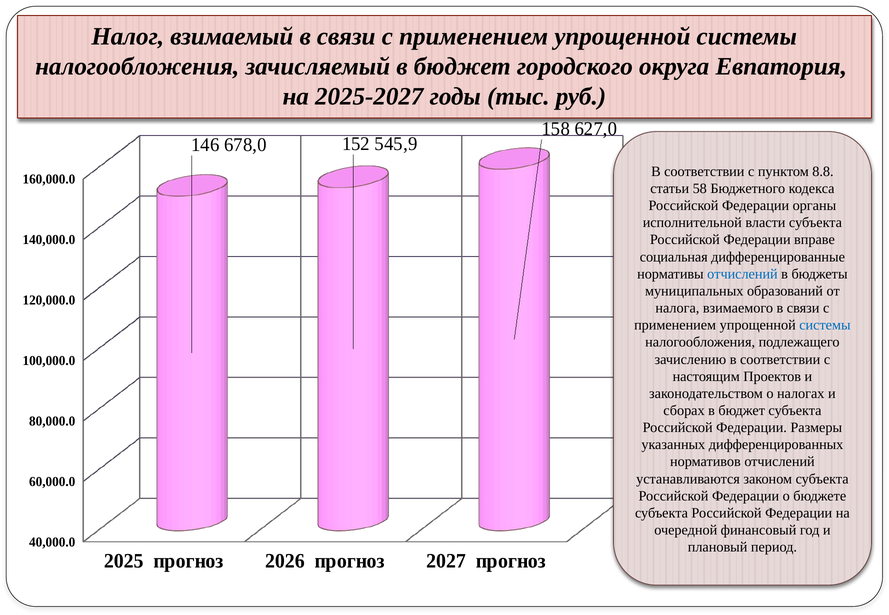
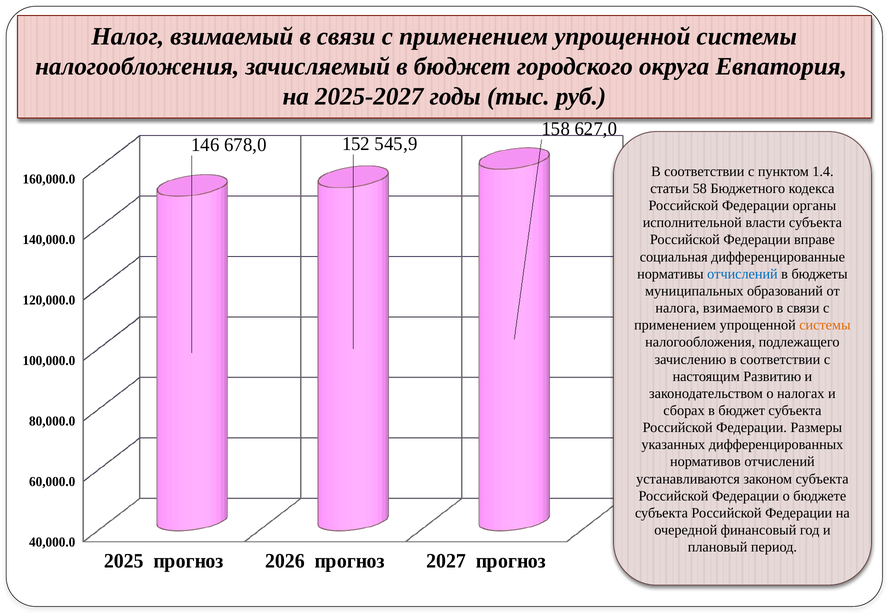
8.8: 8.8 -> 1.4 (823, 172)
системы colour: blue -> orange (825, 325)
Проектов: Проектов -> Развитию (772, 377)
